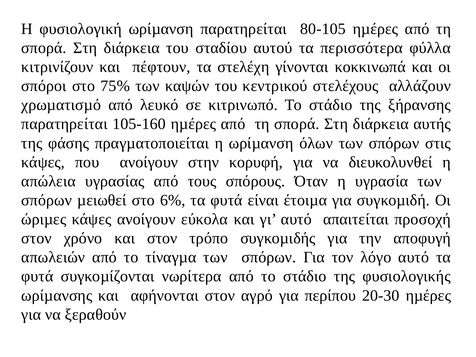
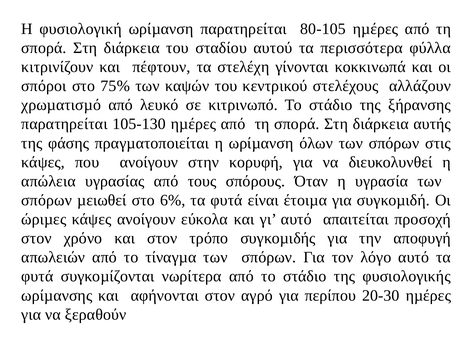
105-160: 105-160 -> 105-130 (139, 124)
